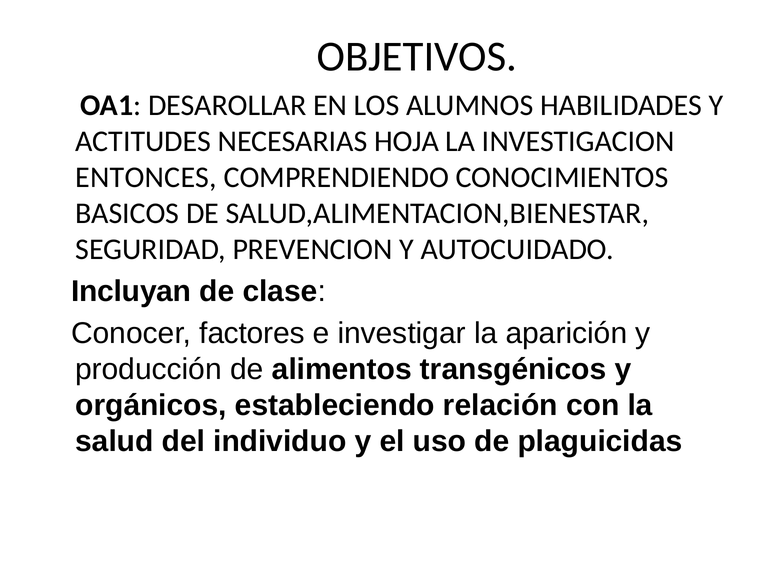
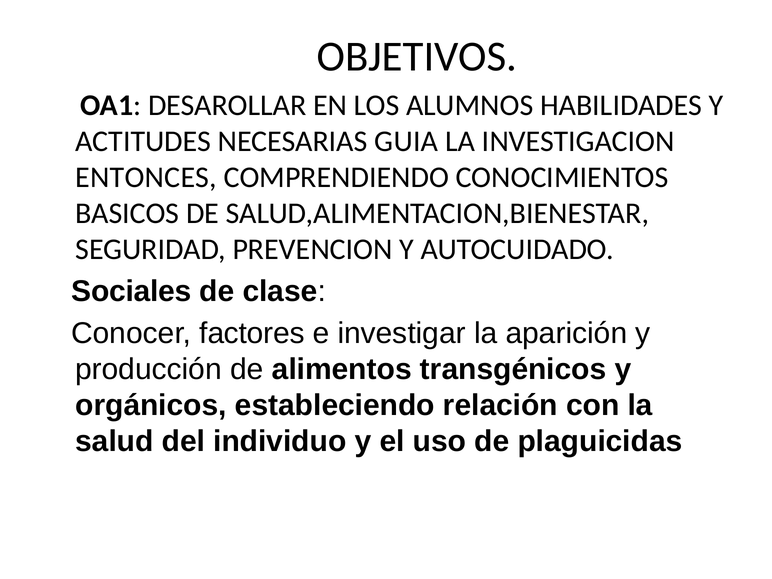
HOJA: HOJA -> GUIA (406, 141)
Incluyan: Incluyan -> Sociales (131, 291)
